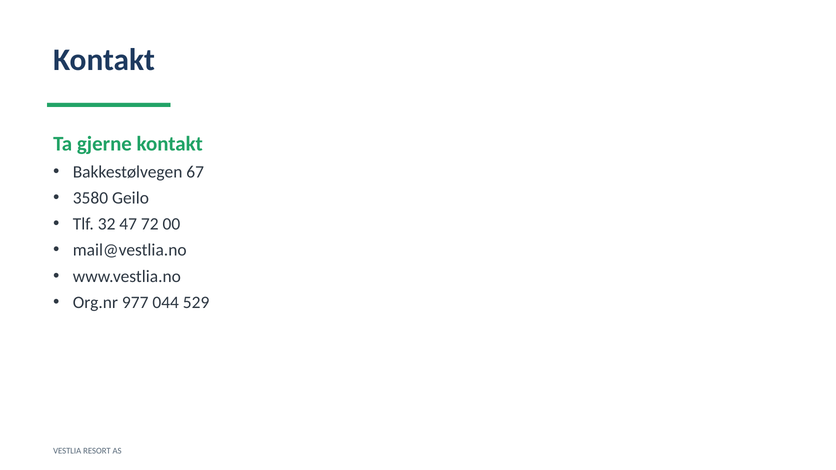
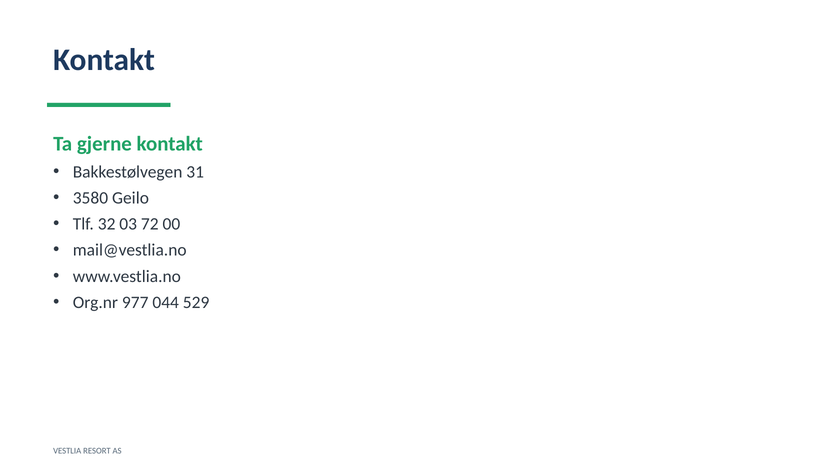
67: 67 -> 31 (195, 172)
47: 47 -> 03 (128, 224)
